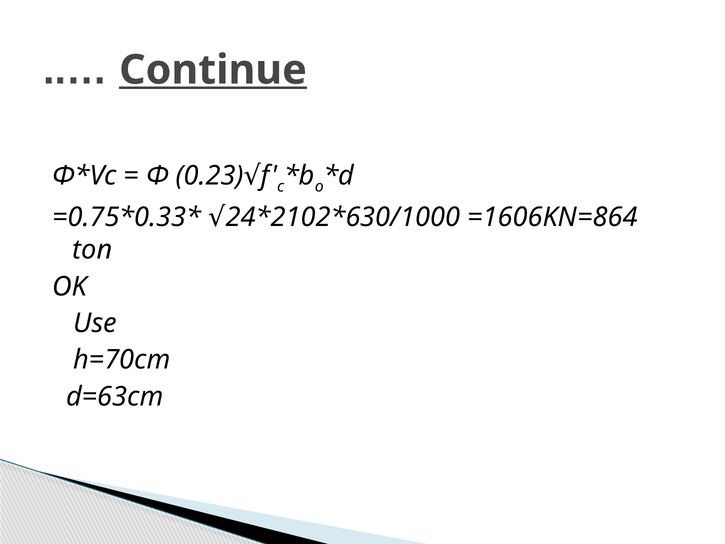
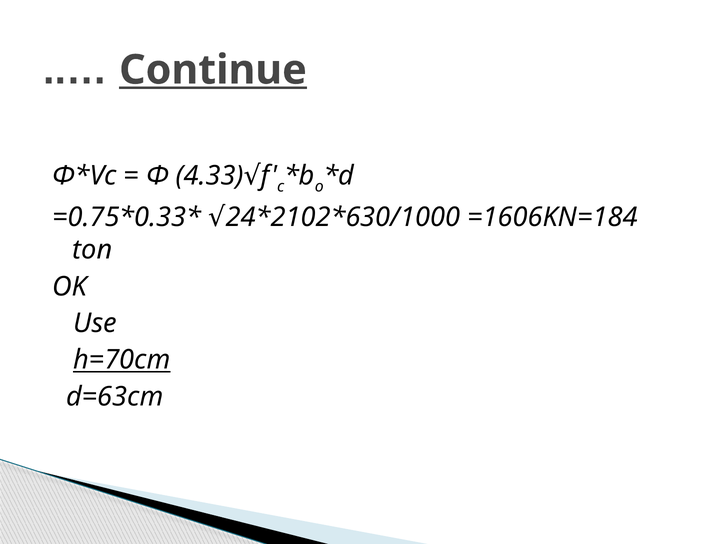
0.23: 0.23 -> 4.33 (210, 176)
=1606KN=864: =1606KN=864 -> =1606KN=184 (552, 217)
h=70cm underline: none -> present (122, 360)
